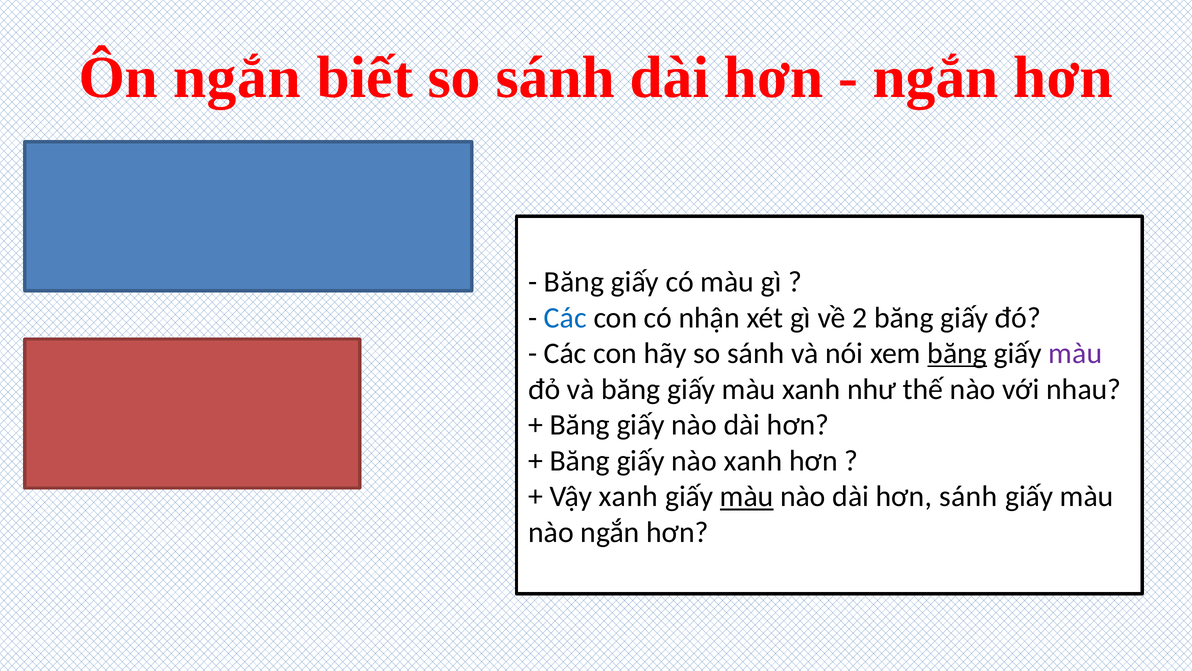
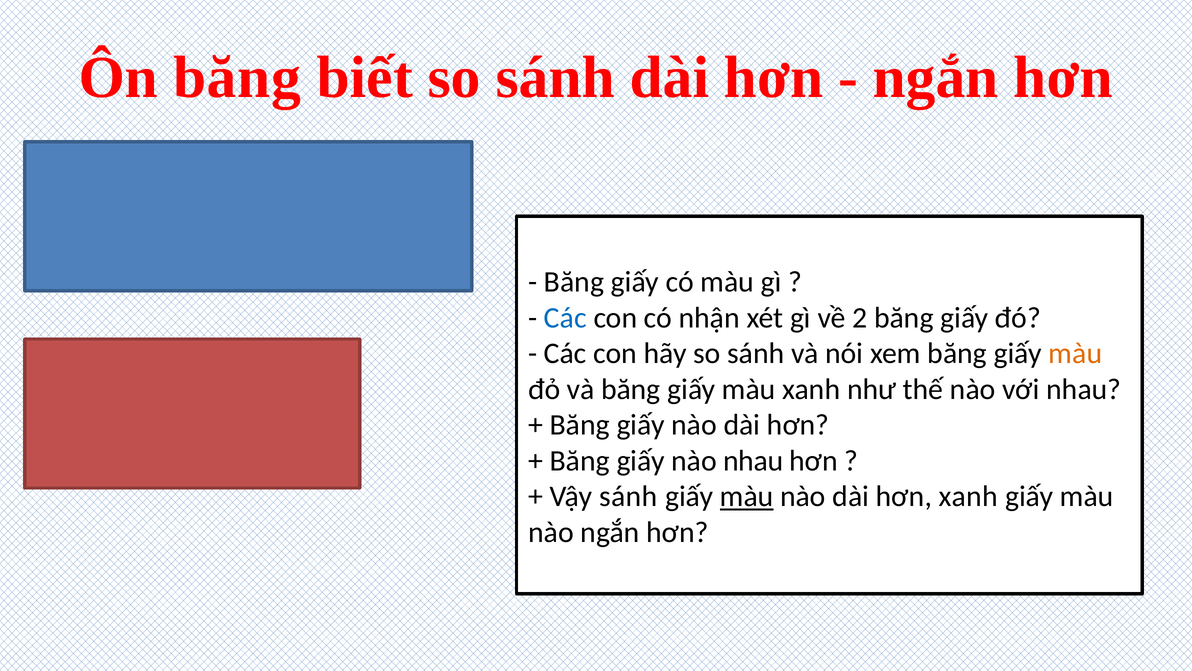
Ôn ngắn: ngắn -> băng (237, 77)
băng underline: present -> none (957, 353)
màu colour: purple -> orange (1075, 353)
nào xanh: xanh -> nhau (753, 460)
Vậy xanh: xanh -> sánh (628, 496)
hơn sánh: sánh -> xanh (968, 496)
